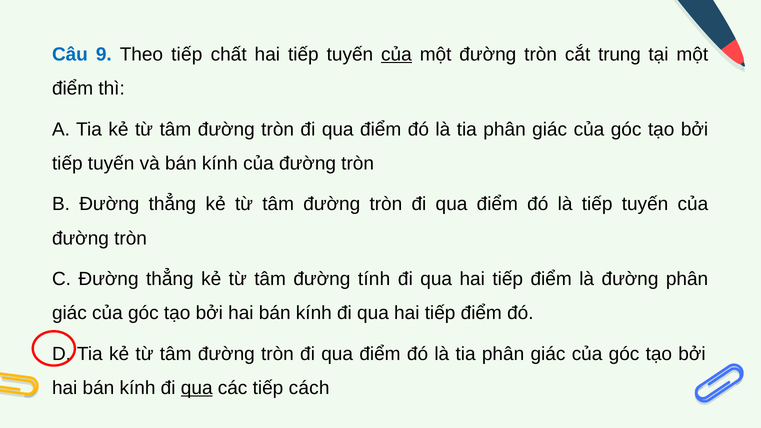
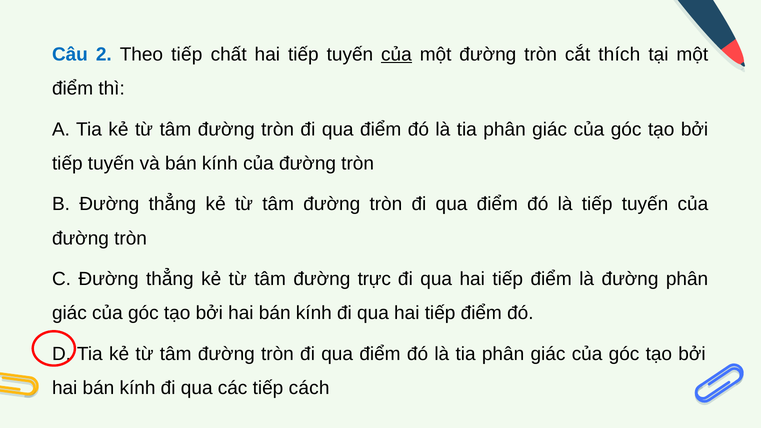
9: 9 -> 2 (104, 54)
trung: trung -> thích (619, 54)
tính: tính -> trực (374, 279)
qua underline: present -> none (197, 388)
